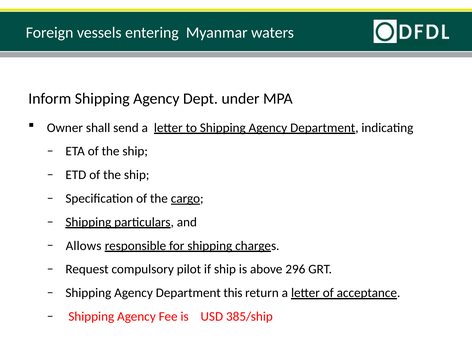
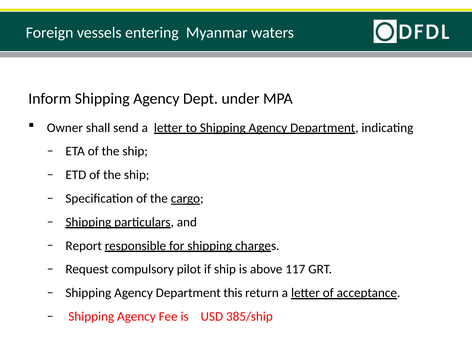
Allows: Allows -> Report (84, 246)
296: 296 -> 117 (295, 269)
